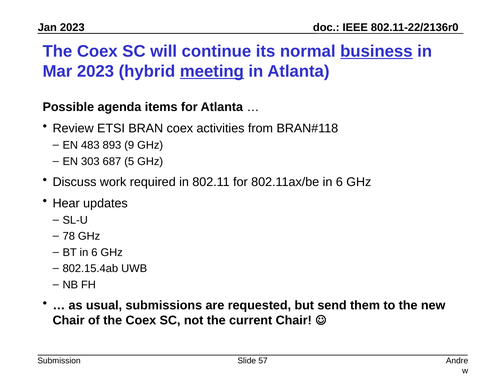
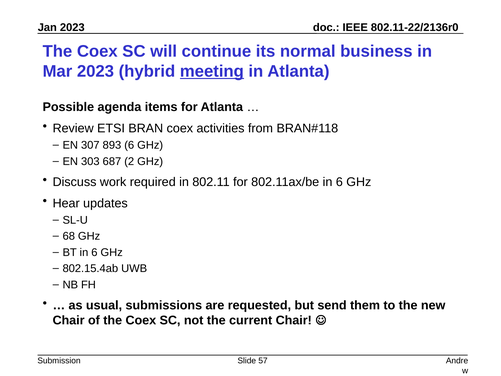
business underline: present -> none (376, 51)
483: 483 -> 307 (90, 145)
893 9: 9 -> 6 (129, 145)
5: 5 -> 2 (129, 161)
78: 78 -> 68 (69, 236)
